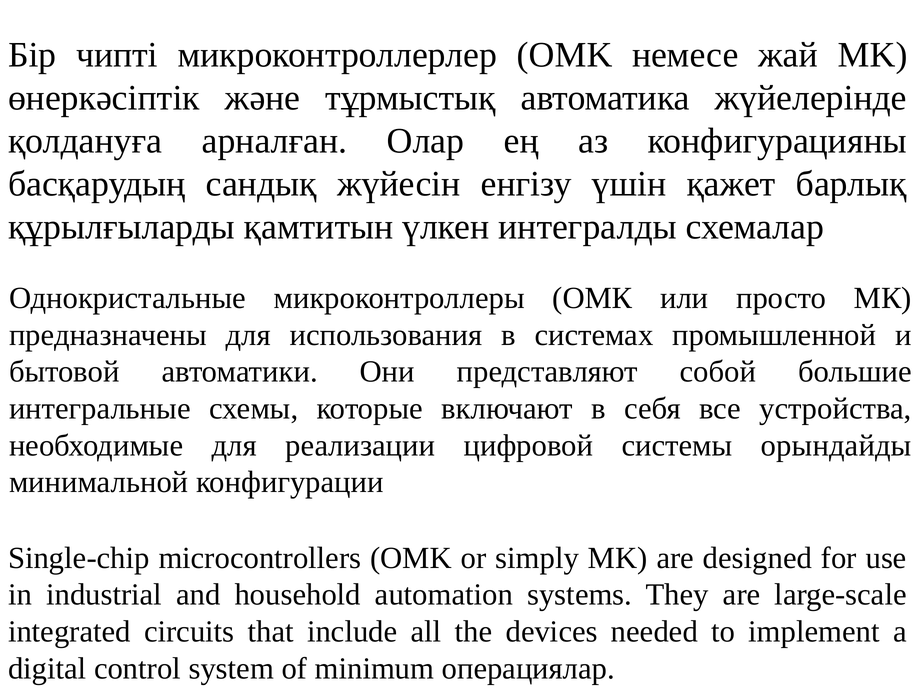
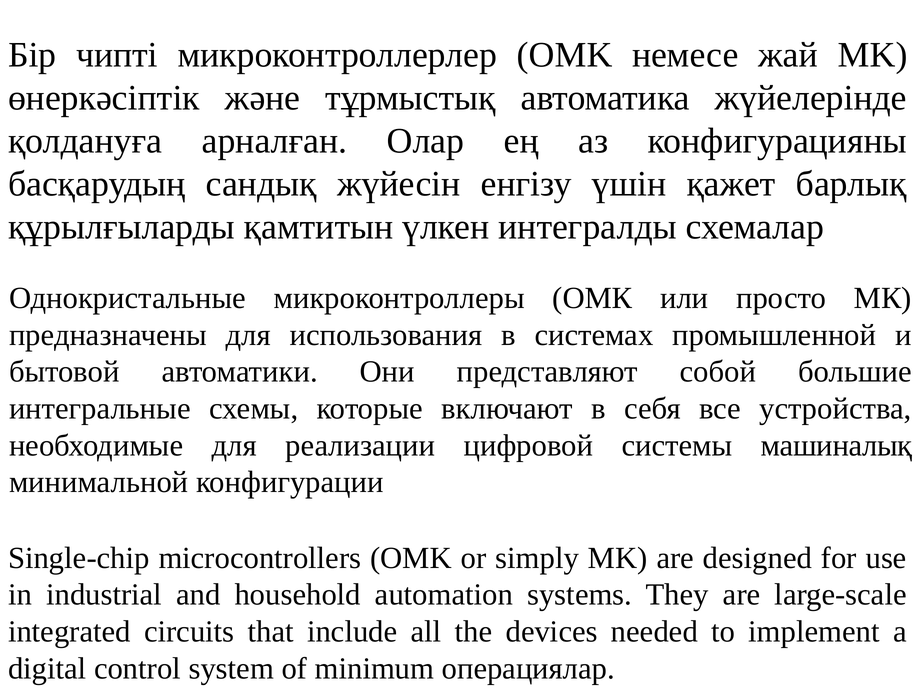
орындайды: орындайды -> машиналық (837, 445)
